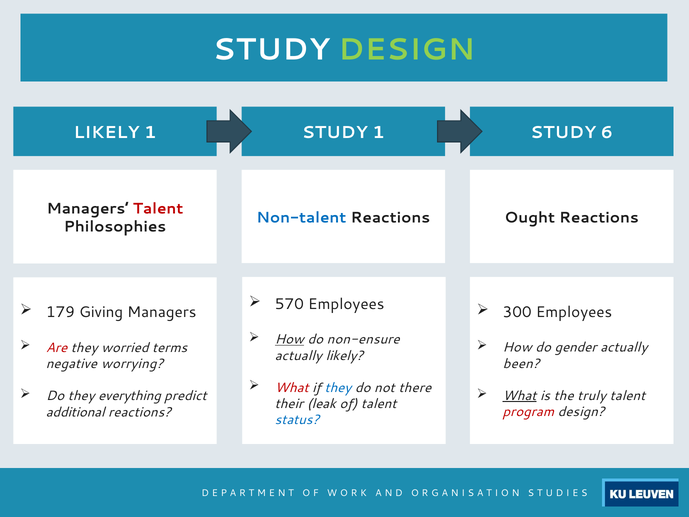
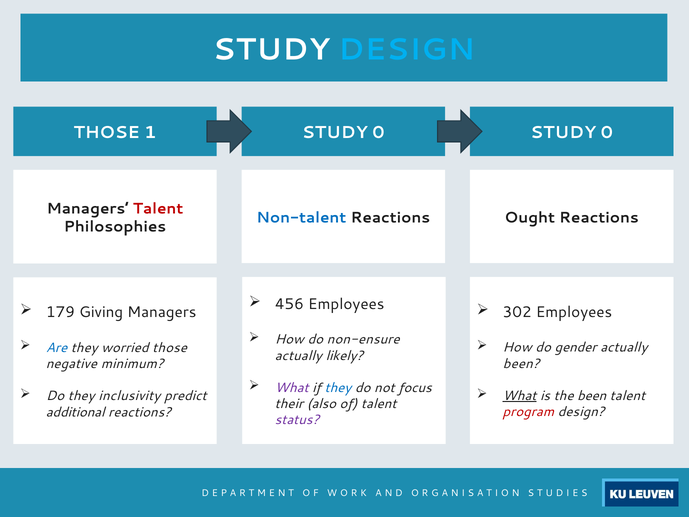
DESIGN colour: light green -> light blue (407, 50)
LIKELY: LIKELY -> THOSE (107, 132)
1 STUDY 1: 1 -> 0 (379, 132)
6: 6 -> 0 (607, 132)
570: 570 -> 456 (289, 304)
300: 300 -> 302 (517, 312)
How underline: present -> none (289, 339)
Are colour: red -> blue (57, 348)
worried terms: terms -> those (170, 348)
worrying: worrying -> minimum (132, 364)
What colour: red -> purple (292, 388)
there: there -> focus (415, 388)
the truly: truly -> been (592, 396)
everything: everything -> inclusivity (129, 396)
leak: leak -> also (321, 404)
status colour: blue -> purple (297, 420)
